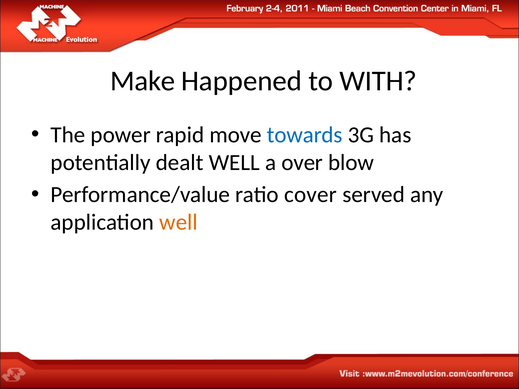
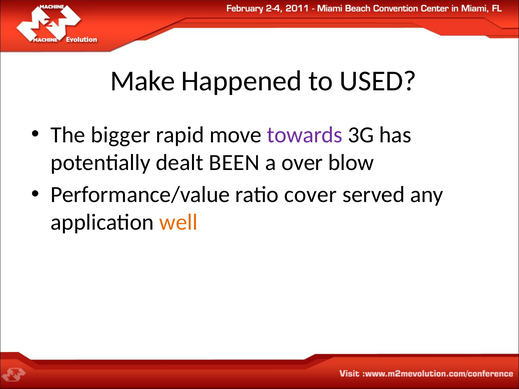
WITH: WITH -> USED (378, 81)
power: power -> bigger (121, 135)
towards colour: blue -> purple (305, 135)
dealt WELL: WELL -> BEEN (234, 163)
